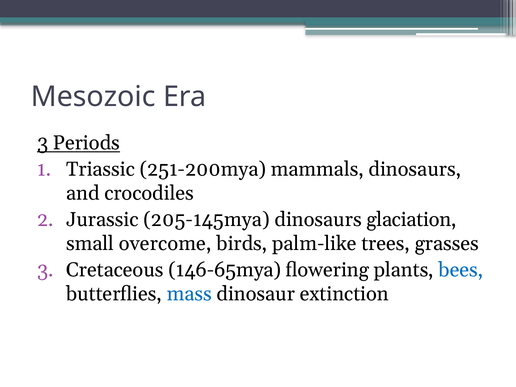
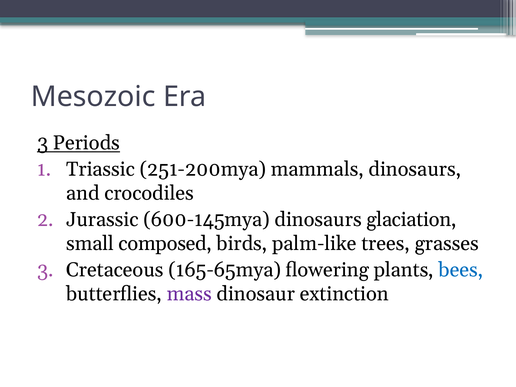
205-145mya: 205-145mya -> 600-145mya (207, 220)
overcome: overcome -> composed (165, 244)
146-65mya: 146-65mya -> 165-65mya (225, 270)
mass colour: blue -> purple (189, 294)
